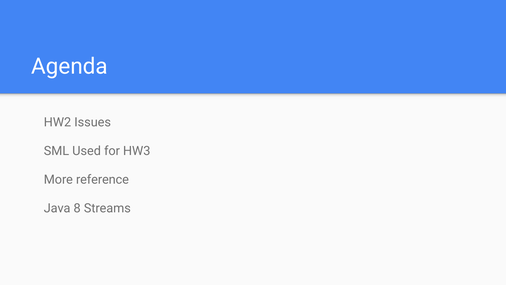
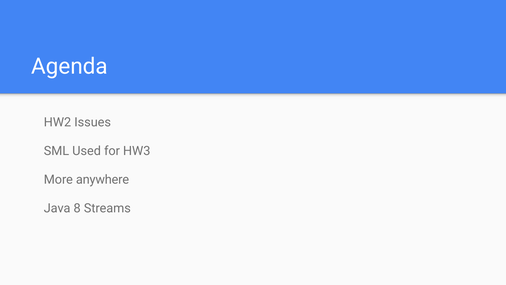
reference: reference -> anywhere (103, 179)
